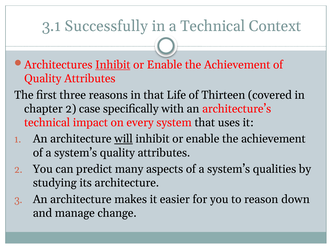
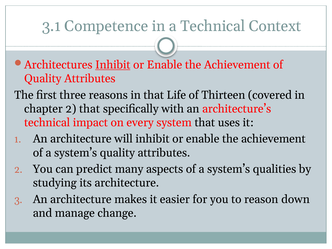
Successfully: Successfully -> Competence (106, 26)
2 case: case -> that (90, 109)
will underline: present -> none (124, 139)
